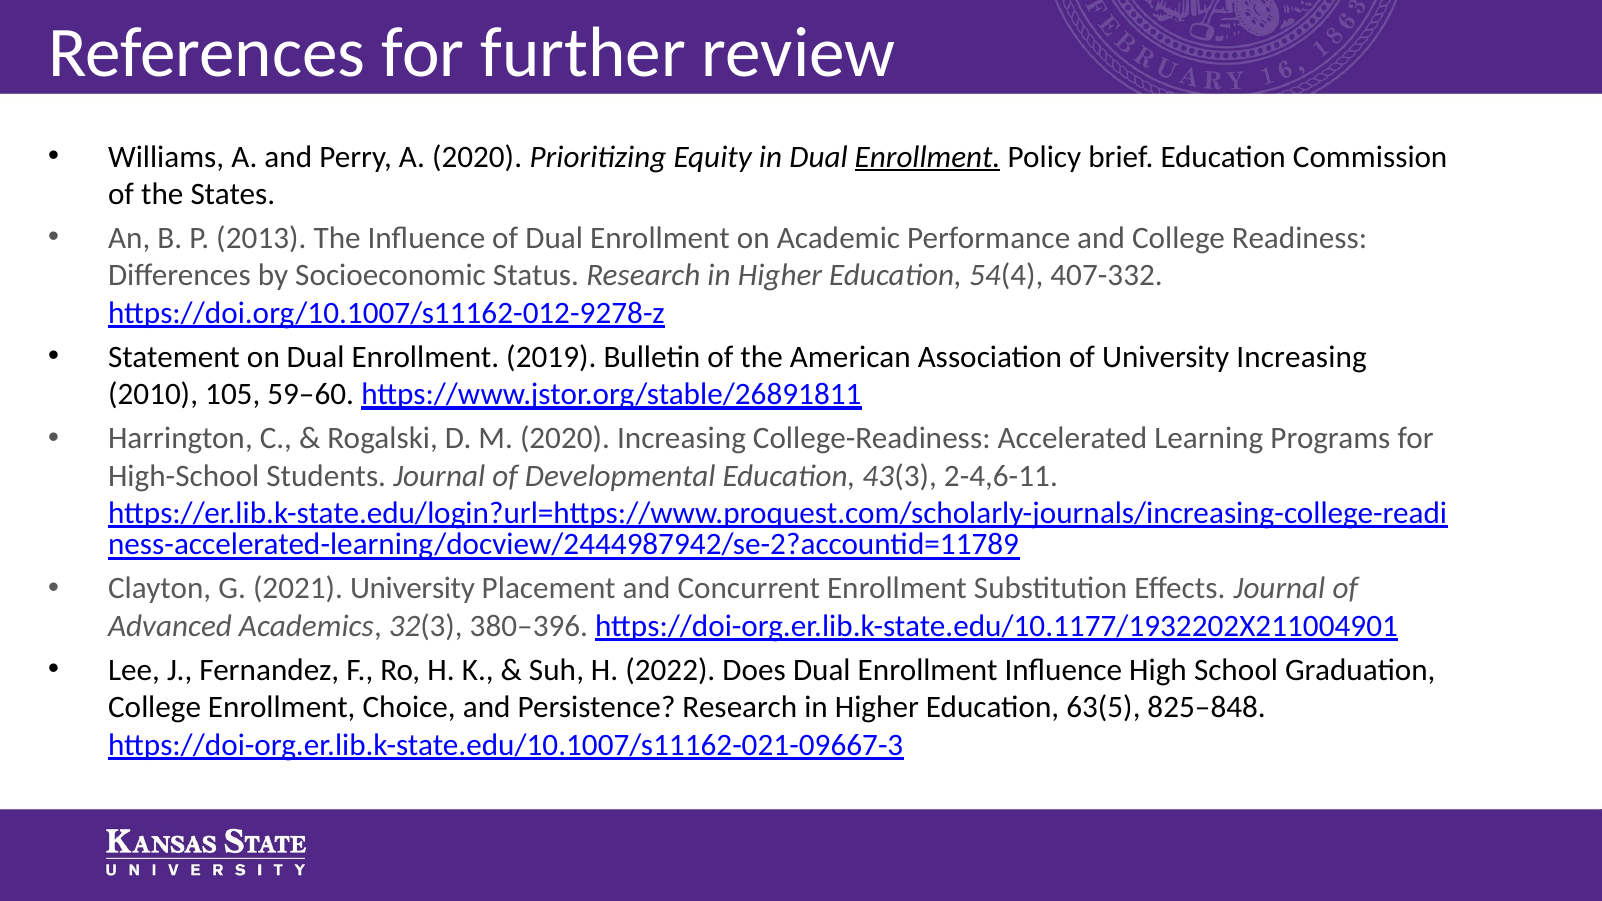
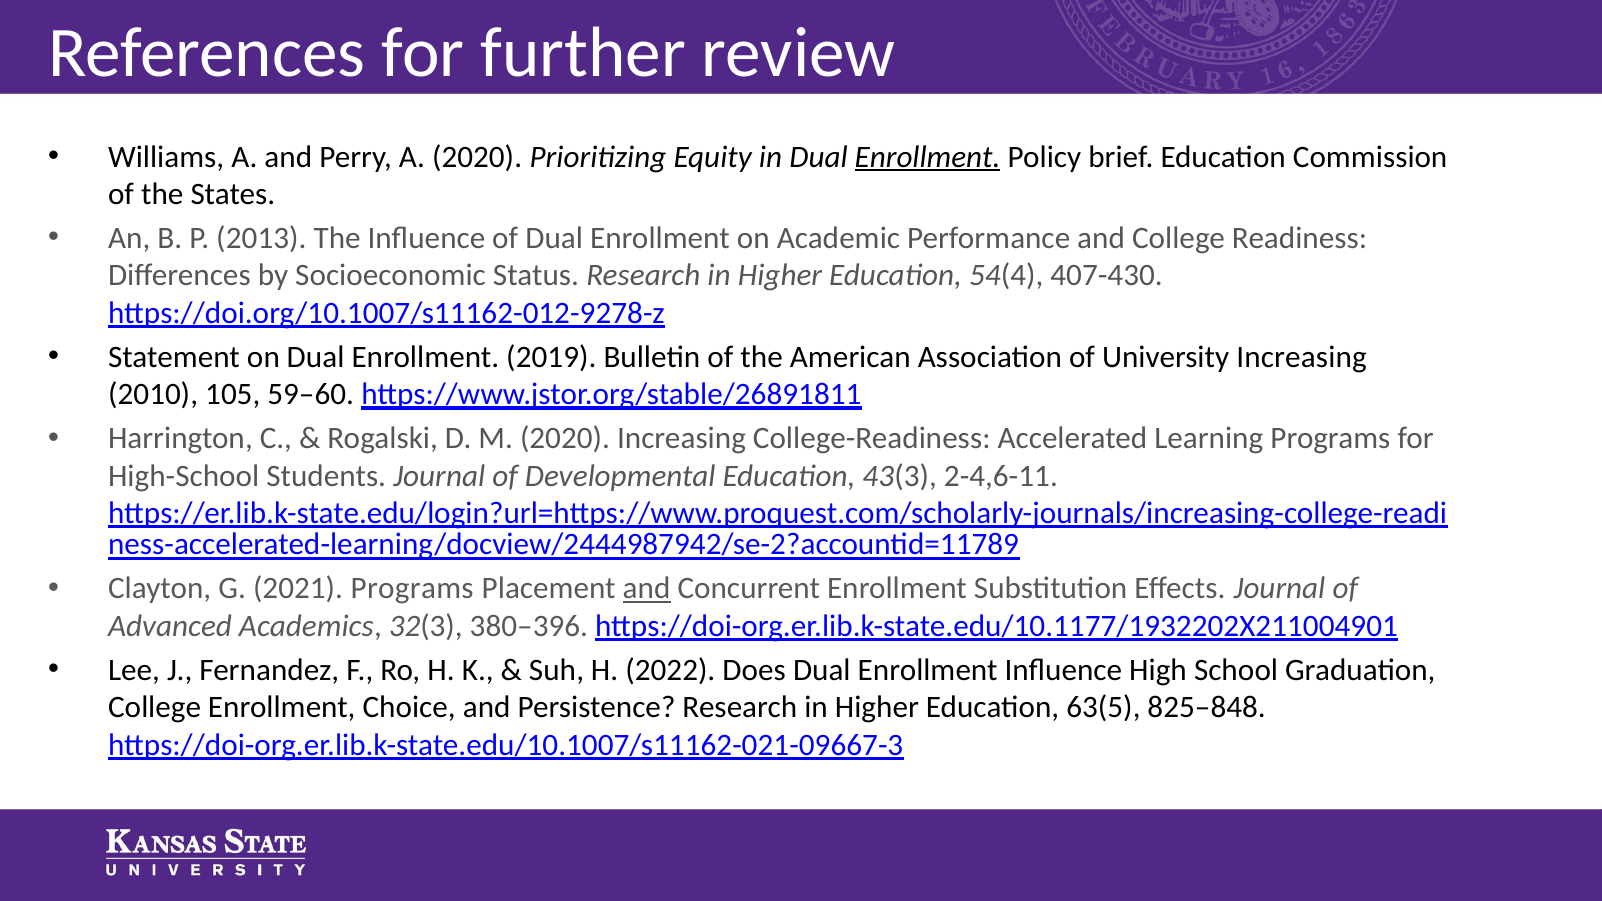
407-332: 407-332 -> 407-430 (1107, 275)
2021 University: University -> Programs (412, 589)
and underline: none -> present (647, 589)
